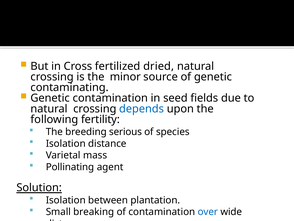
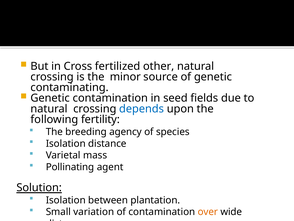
dried: dried -> other (159, 66)
serious: serious -> agency (126, 131)
breaking: breaking -> variation (94, 211)
over colour: blue -> orange (208, 211)
